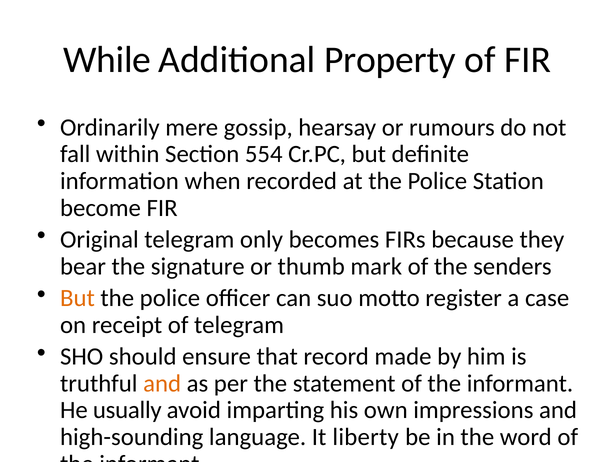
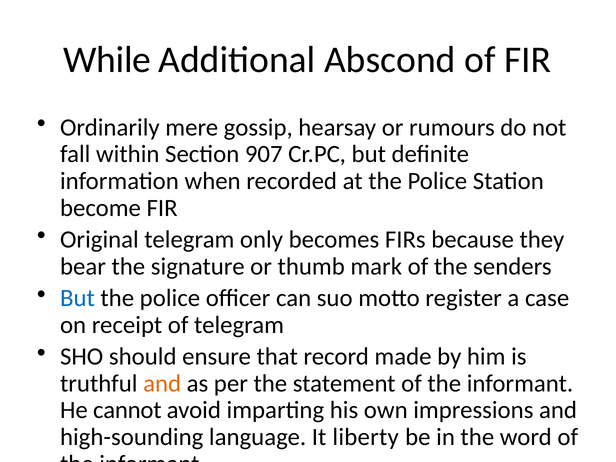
Property: Property -> Abscond (390, 60)
554: 554 -> 907 (264, 154)
But colour: orange -> blue (77, 298)
usually: usually -> cannot (127, 410)
